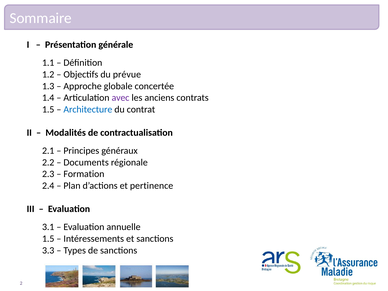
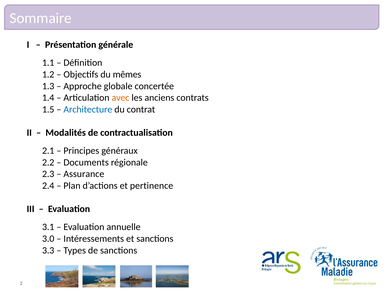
prévue: prévue -> mêmes (127, 74)
avec colour: purple -> orange (120, 98)
Formation: Formation -> Assurance (84, 174)
1.5: 1.5 -> 3.0 (48, 239)
